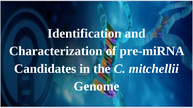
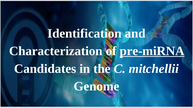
pre-miRNA underline: none -> present (152, 51)
